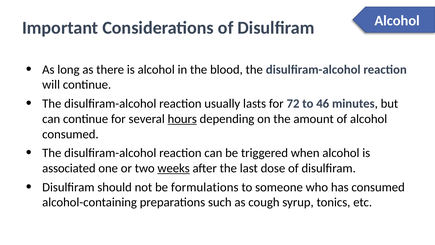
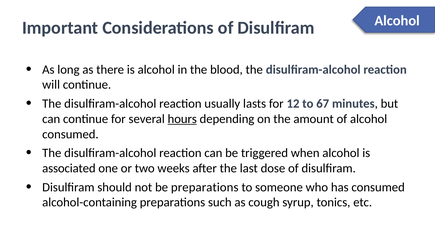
72: 72 -> 12 (293, 104)
46: 46 -> 67 (323, 104)
weeks underline: present -> none (174, 168)
be formulations: formulations -> preparations (205, 187)
